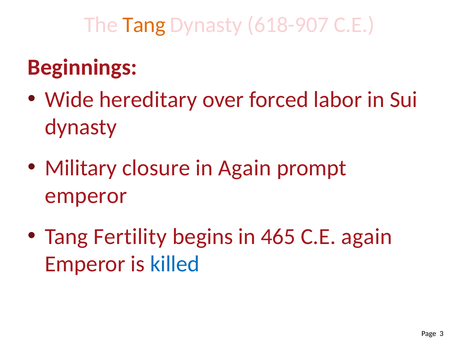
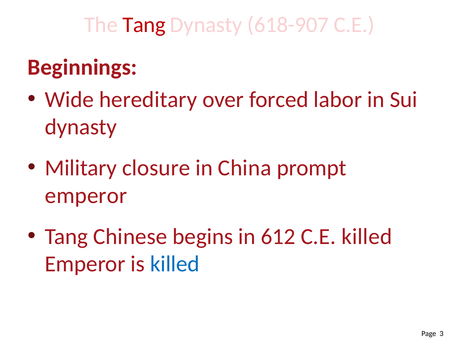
Tang colour: orange -> red (144, 25)
in Again: Again -> China (245, 168)
Fertility: Fertility -> Chinese (130, 237)
465: 465 -> 612 (278, 237)
C.E again: again -> killed (367, 237)
